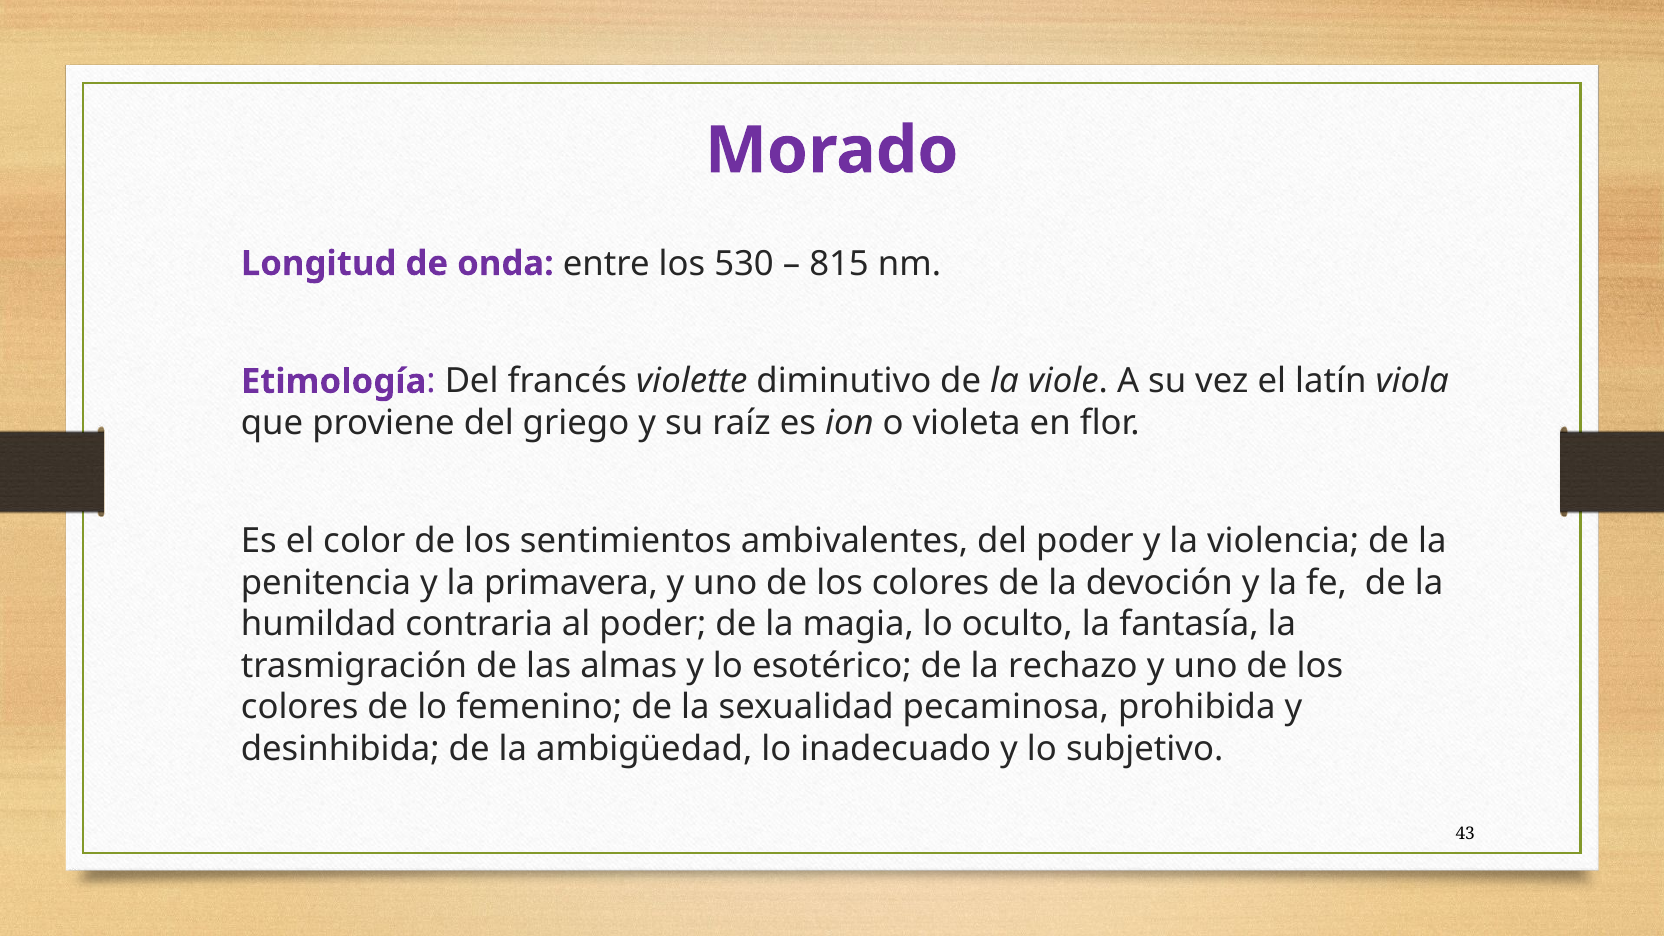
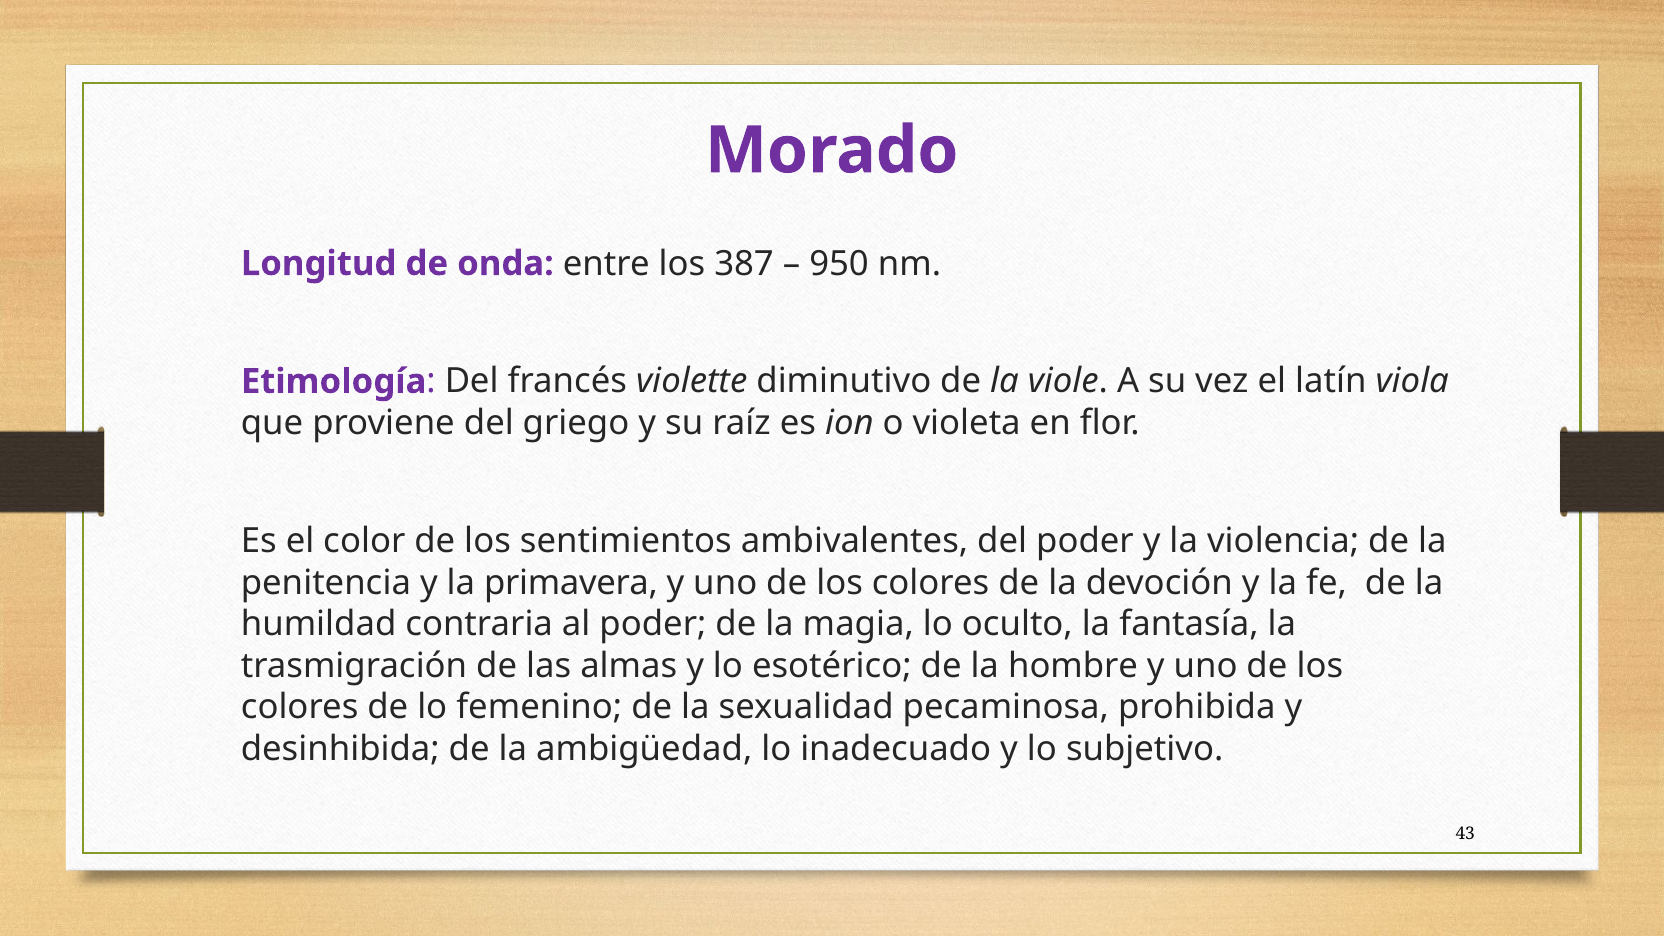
530: 530 -> 387 (744, 264)
815: 815 -> 950 (839, 264)
rechazo: rechazo -> hombre (1073, 666)
